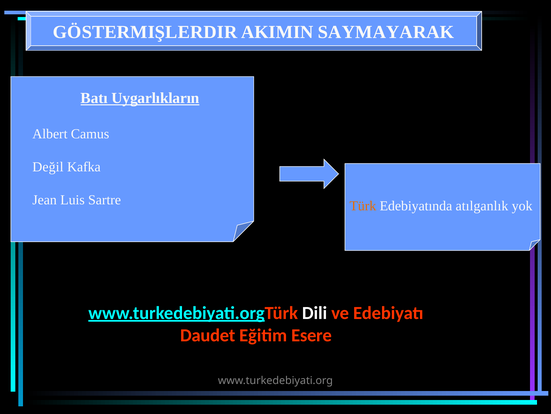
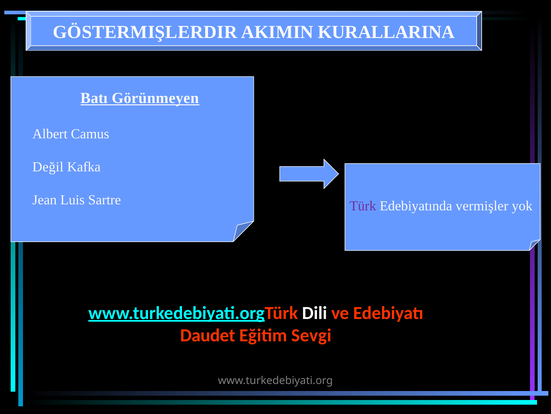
SAYMAYARAK: SAYMAYARAK -> KURALLARINA (386, 32)
Uygarlıkların: Uygarlıkların -> Görünmeyen (155, 98)
Türk colour: orange -> purple (363, 206)
atılganlık: atılganlık -> vermişler (482, 206)
Esere: Esere -> Sevgi (311, 335)
